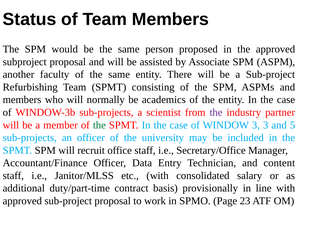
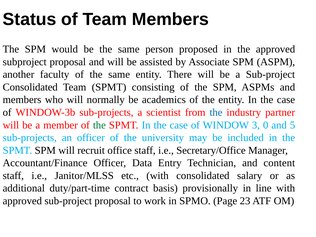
Refurbishing: Refurbishing -> Consolidated (30, 87)
the colour: purple -> blue (216, 112)
3 3: 3 -> 0 (266, 125)
